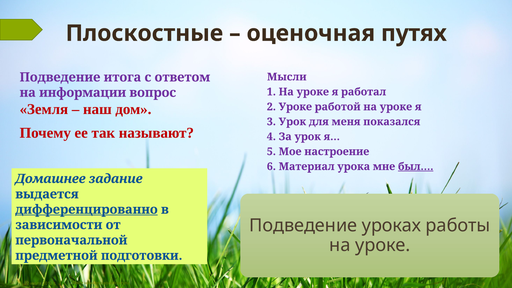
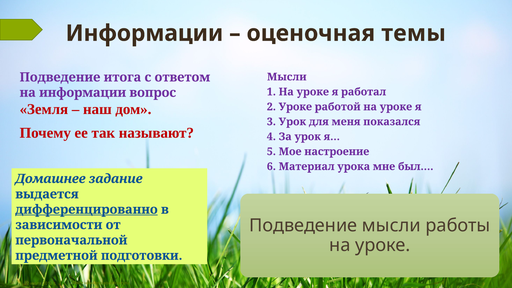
Плоскостные: Плоскостные -> Информации (144, 33)
путях: путях -> темы (414, 33)
был… underline: present -> none (416, 167)
Подведение уроках: уроках -> мысли (391, 225)
